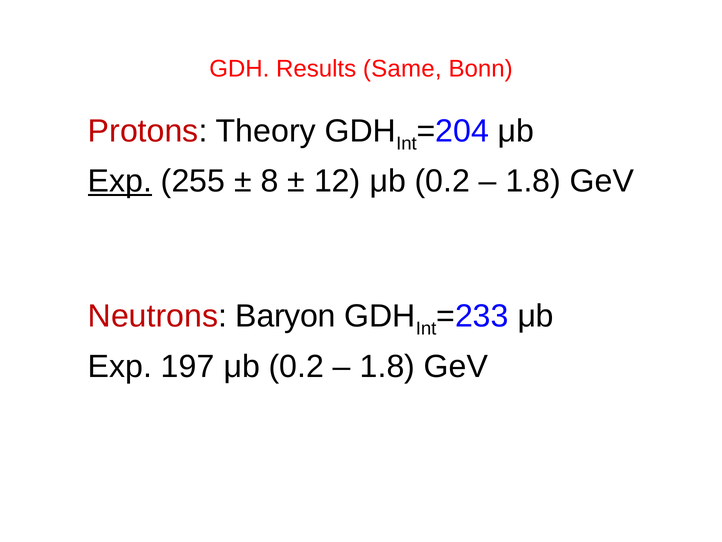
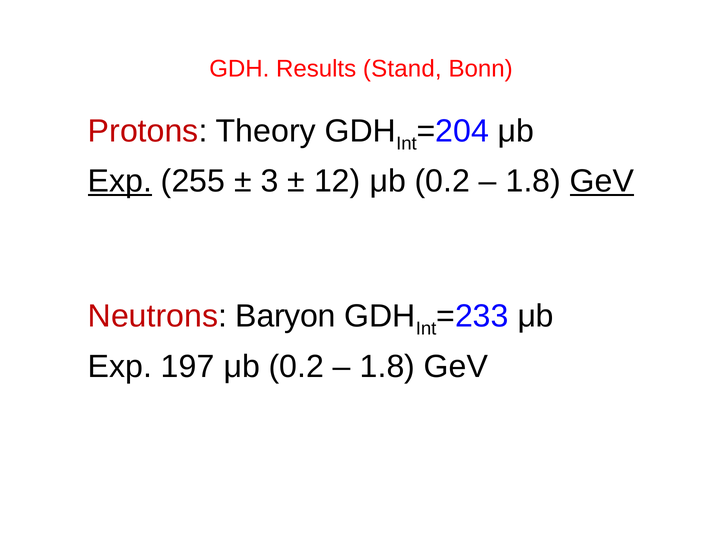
Same: Same -> Stand (402, 68)
8: 8 -> 3 (270, 181)
GeV underline: none -> present (602, 181)
